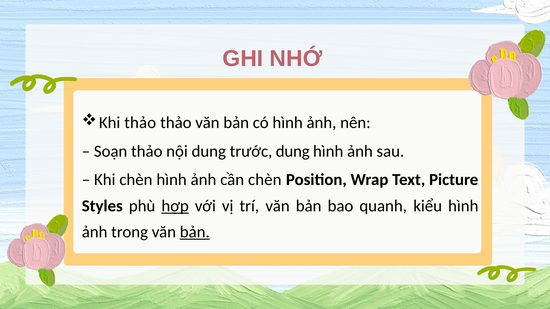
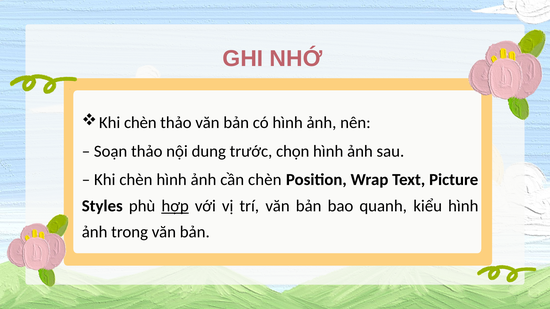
thảo: thảo -> chèn (140, 123)
trước dung: dung -> chọn (293, 151)
bản underline: present -> none (195, 232)
